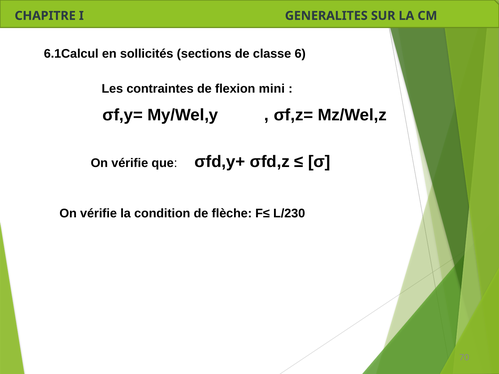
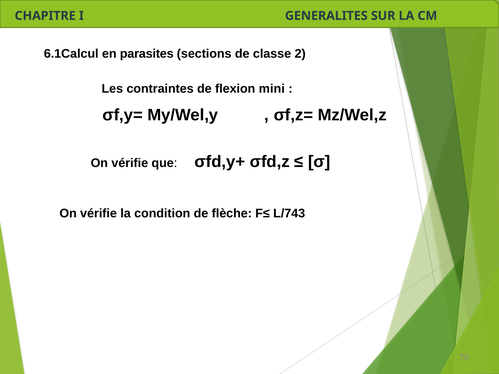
sollicités: sollicités -> parasites (147, 54)
6: 6 -> 2 (300, 54)
L/230: L/230 -> L/743 (289, 214)
